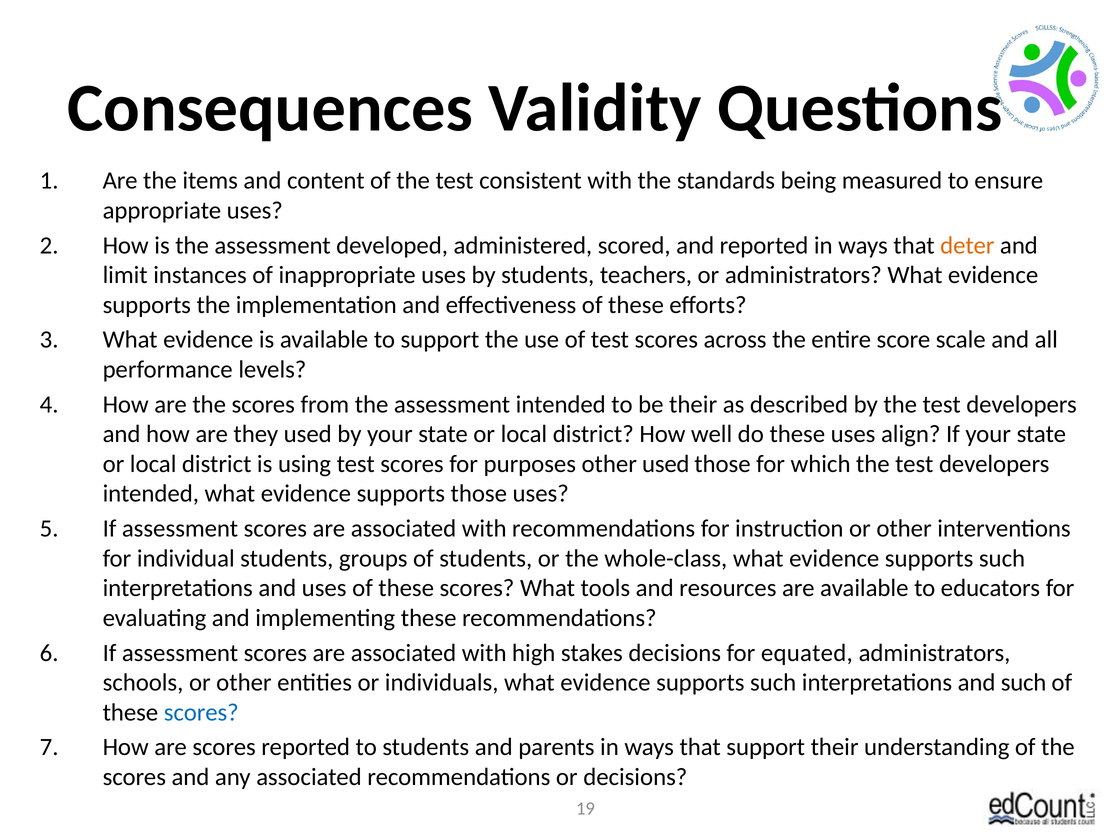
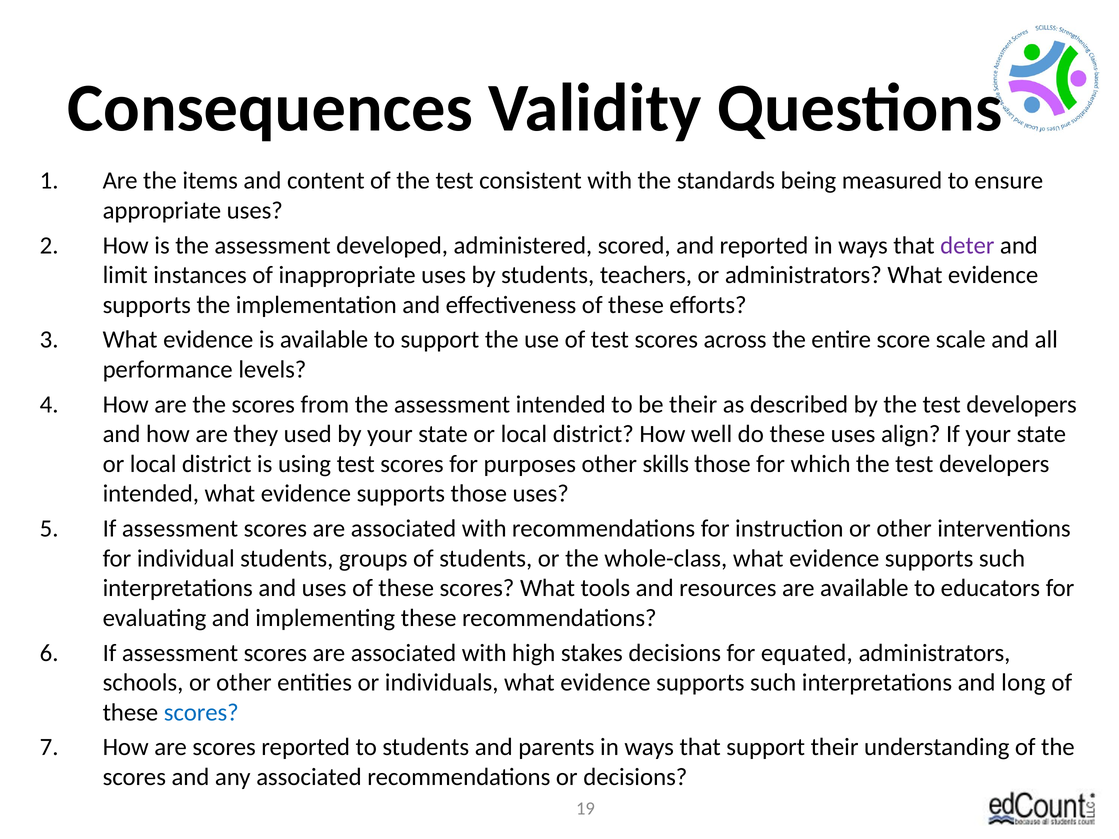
deter colour: orange -> purple (967, 245)
other used: used -> skills (666, 464)
and such: such -> long (1023, 683)
